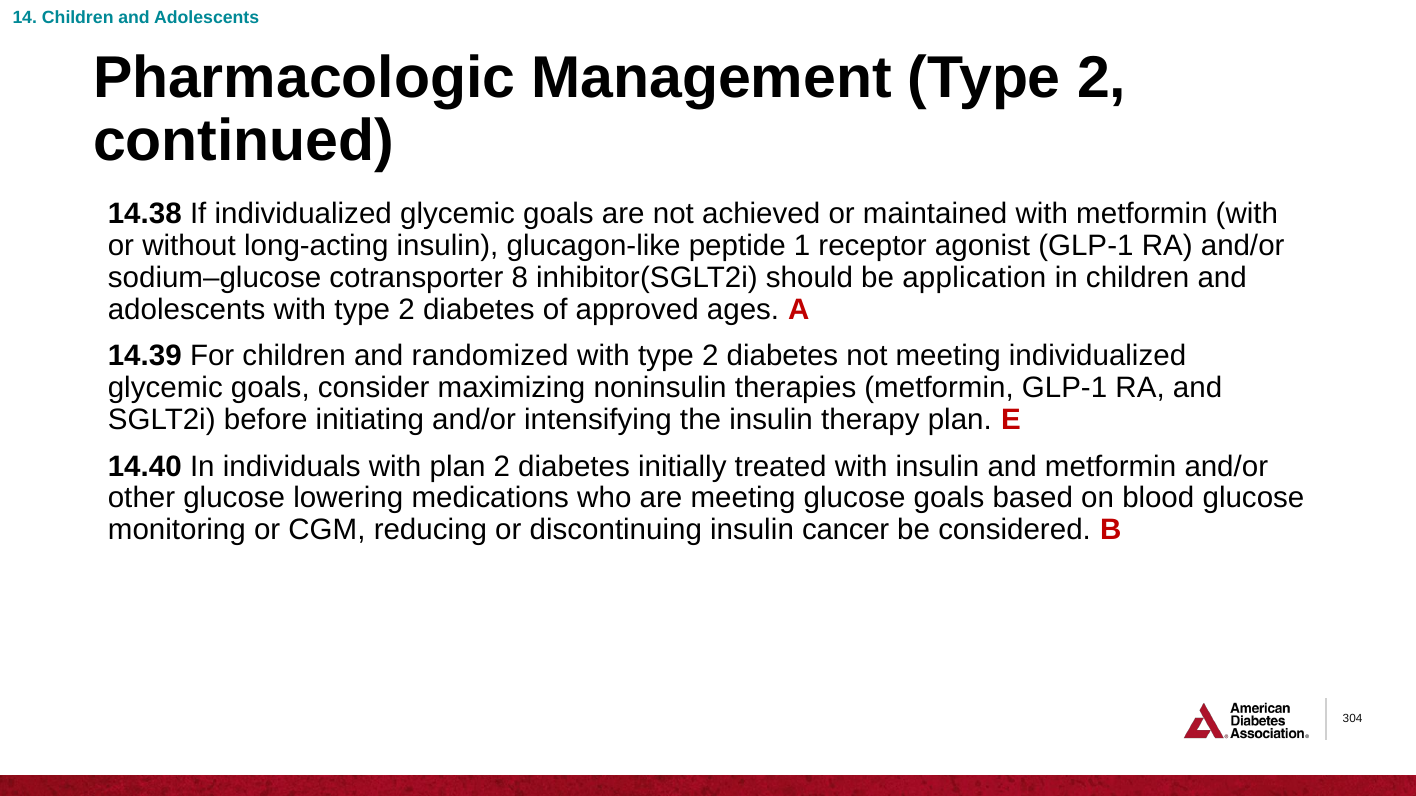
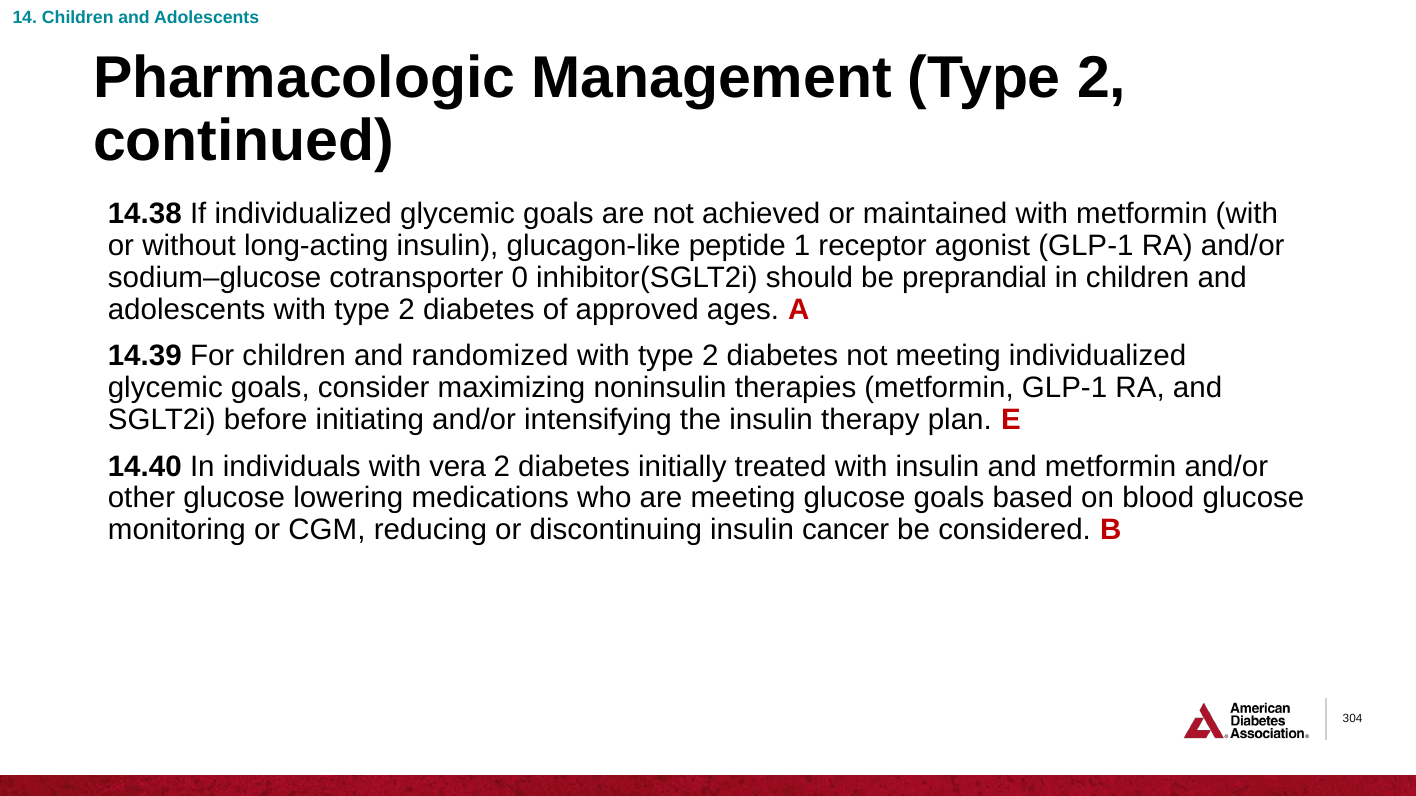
8: 8 -> 0 (520, 278)
application: application -> preprandial (975, 278)
with plan: plan -> vera (458, 467)
